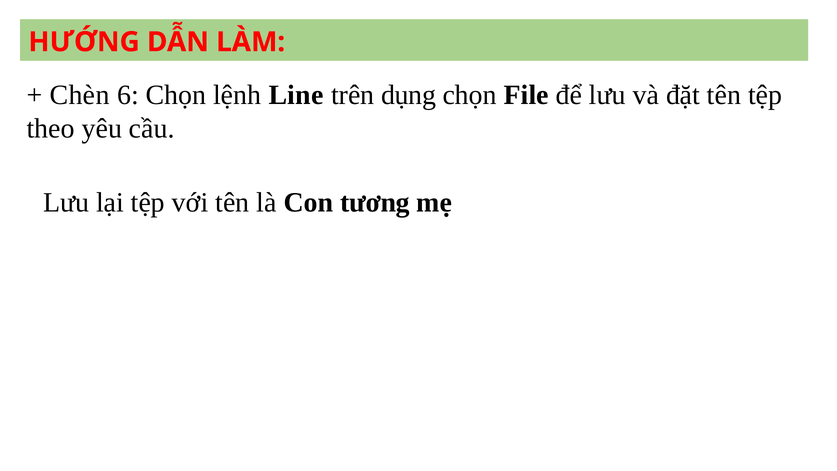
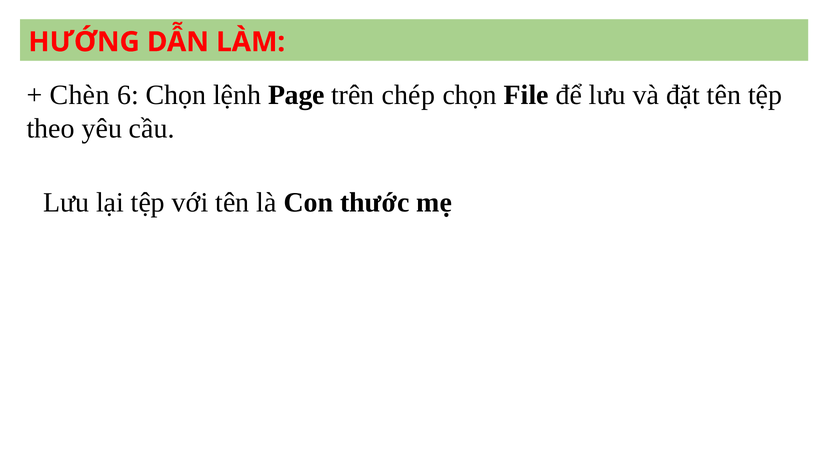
Line: Line -> Page (296, 95)
dụng: dụng -> chép (408, 95)
tương: tương -> thước (375, 202)
